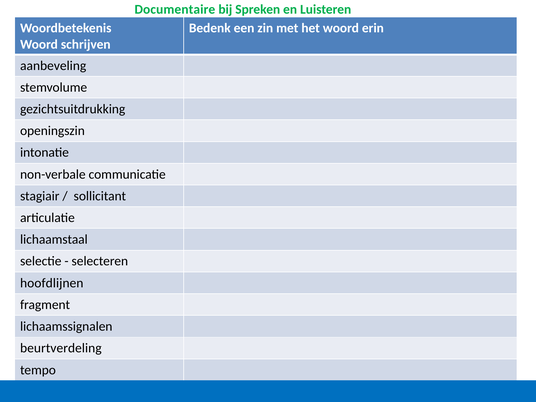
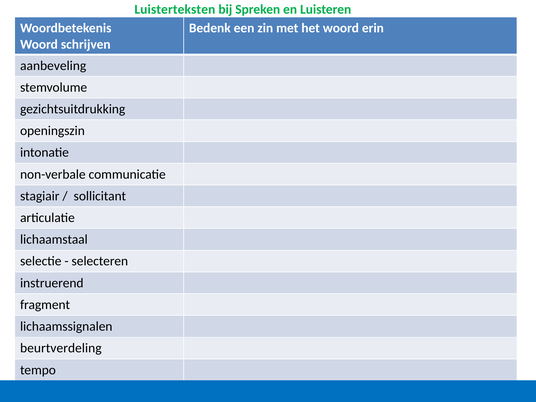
Documentaire: Documentaire -> Luisterteksten (175, 9)
hoofdlijnen: hoofdlijnen -> instruerend (52, 283)
